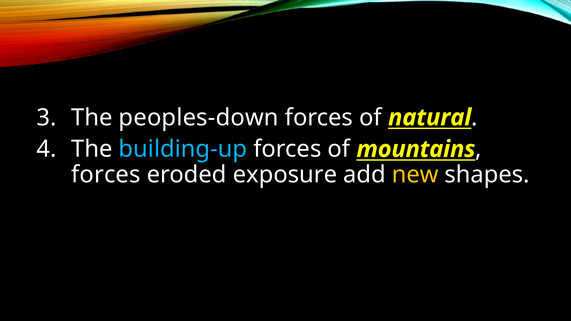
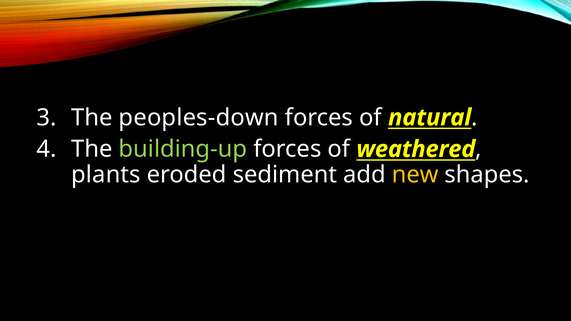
building-up colour: light blue -> light green (183, 149)
mountains: mountains -> weathered (416, 149)
forces: forces -> plants (106, 175)
exposure: exposure -> sediment (285, 175)
